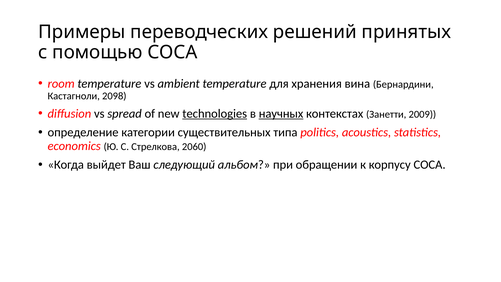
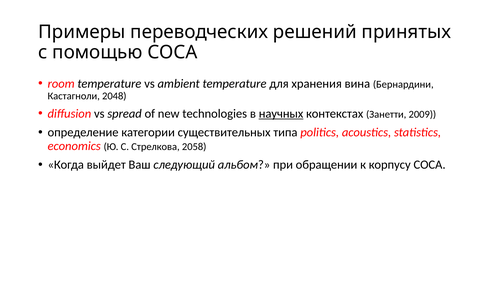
2098: 2098 -> 2048 (114, 96)
technologies underline: present -> none (215, 114)
2060: 2060 -> 2058 (194, 147)
